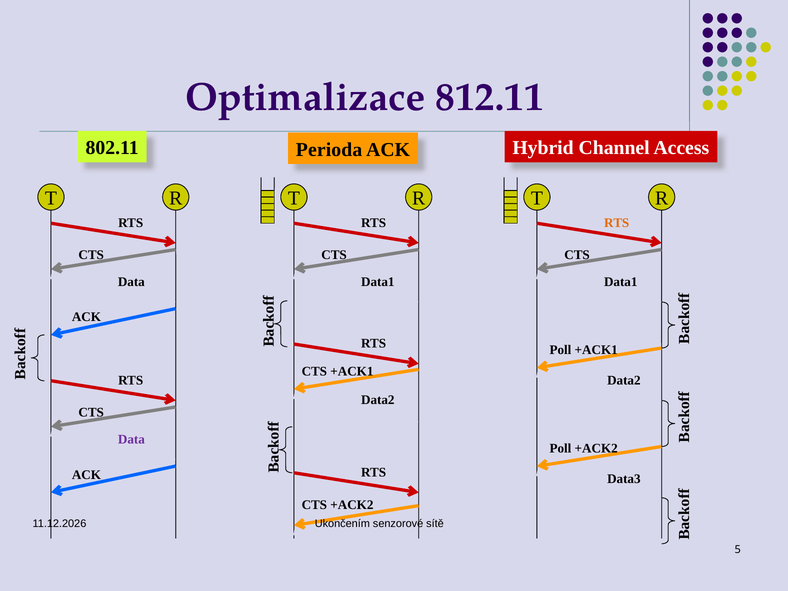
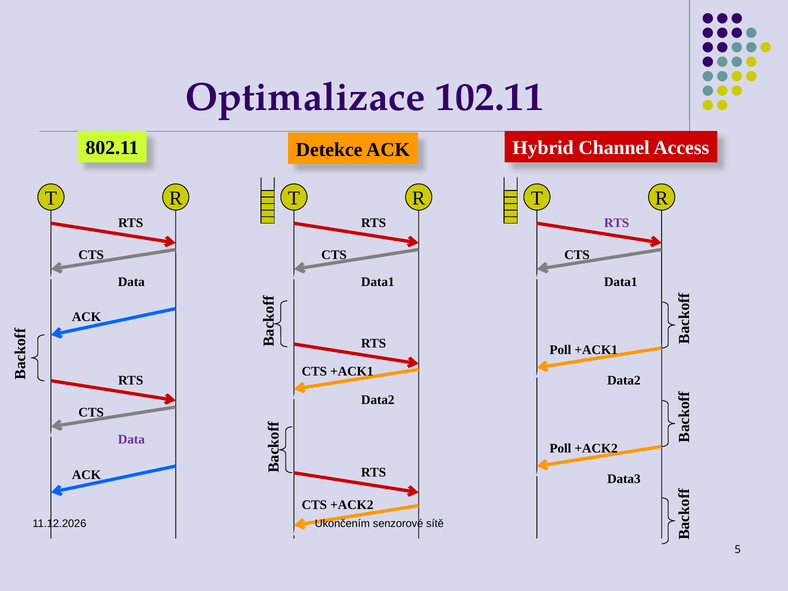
812.11: 812.11 -> 102.11 (490, 97)
Perioda: Perioda -> Detekce (329, 150)
RTS colour: orange -> purple (617, 223)
